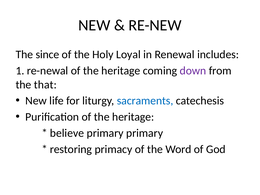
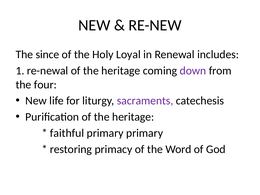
that: that -> four (45, 85)
sacraments colour: blue -> purple (145, 101)
believe: believe -> faithful (67, 133)
